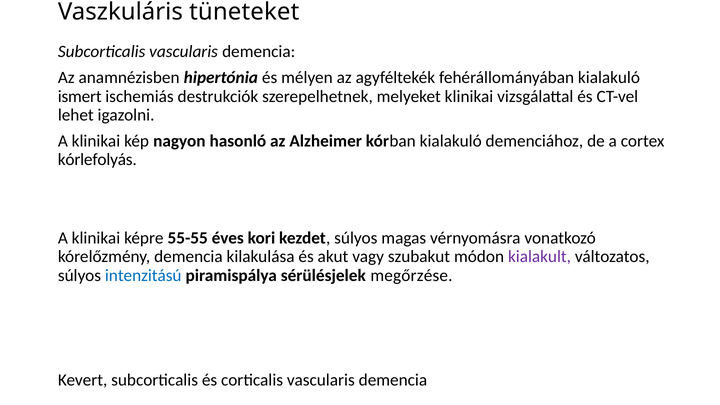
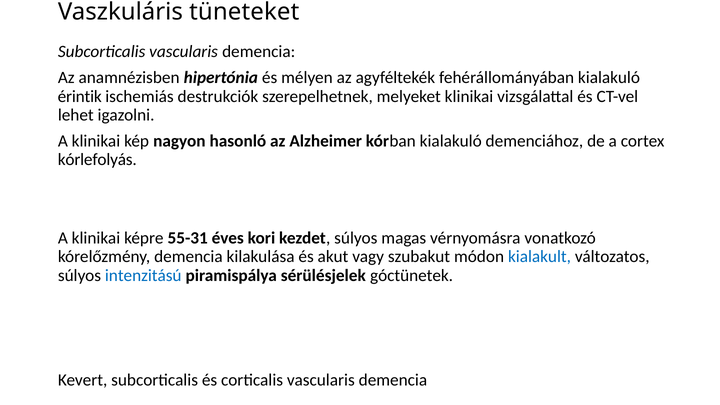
ismert: ismert -> érintik (80, 96)
55-55: 55-55 -> 55-31 (188, 238)
kialakult colour: purple -> blue (540, 257)
megőrzése: megőrzése -> góctünetek (412, 275)
